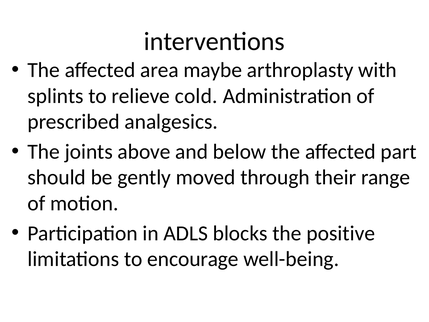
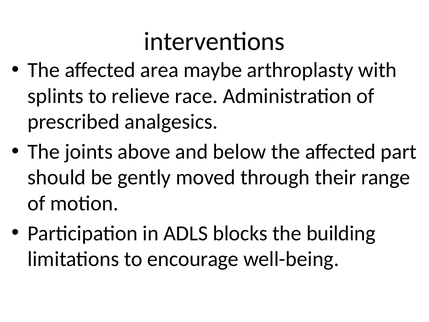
cold: cold -> race (196, 96)
positive: positive -> building (341, 233)
